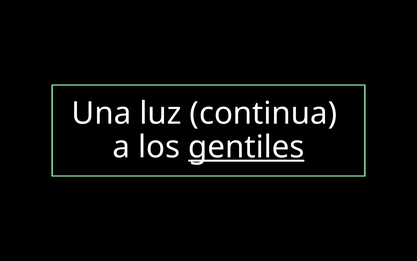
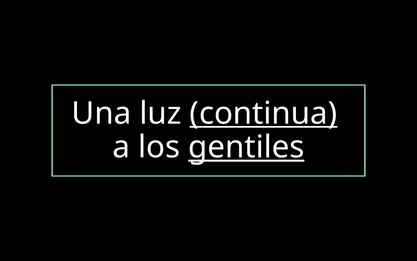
continua underline: none -> present (263, 113)
